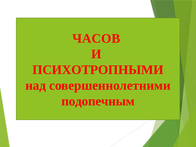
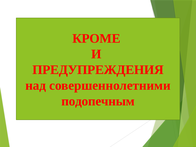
ЧАСОВ: ЧАСОВ -> КРОМЕ (96, 38)
ПСИХОТРОПНЫМИ: ПСИХОТРОПНЫМИ -> ПРЕДУПРЕЖДЕНИЯ (98, 70)
